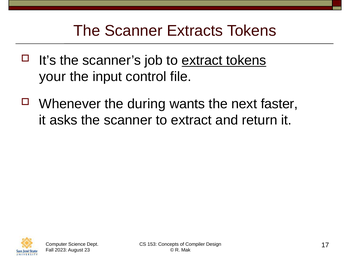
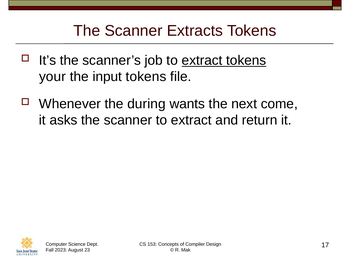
input control: control -> tokens (146, 77)
faster: faster -> come (279, 104)
